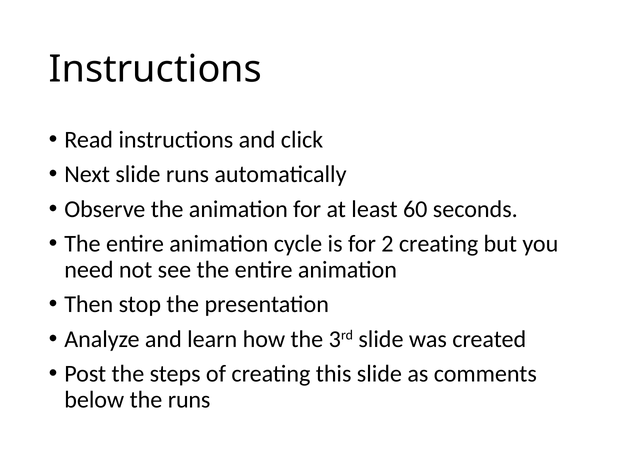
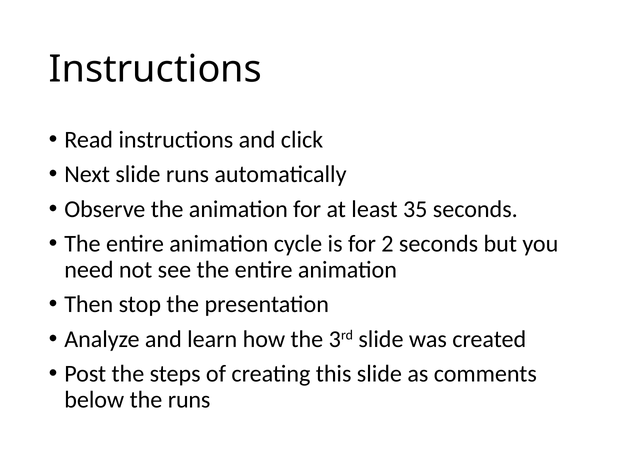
60: 60 -> 35 (415, 209)
2 creating: creating -> seconds (439, 244)
